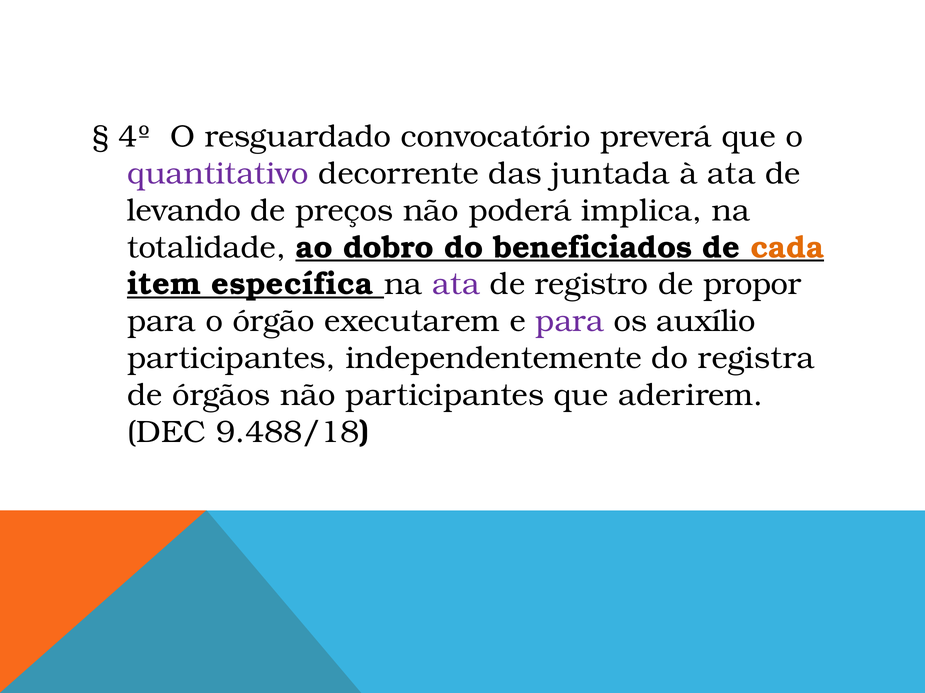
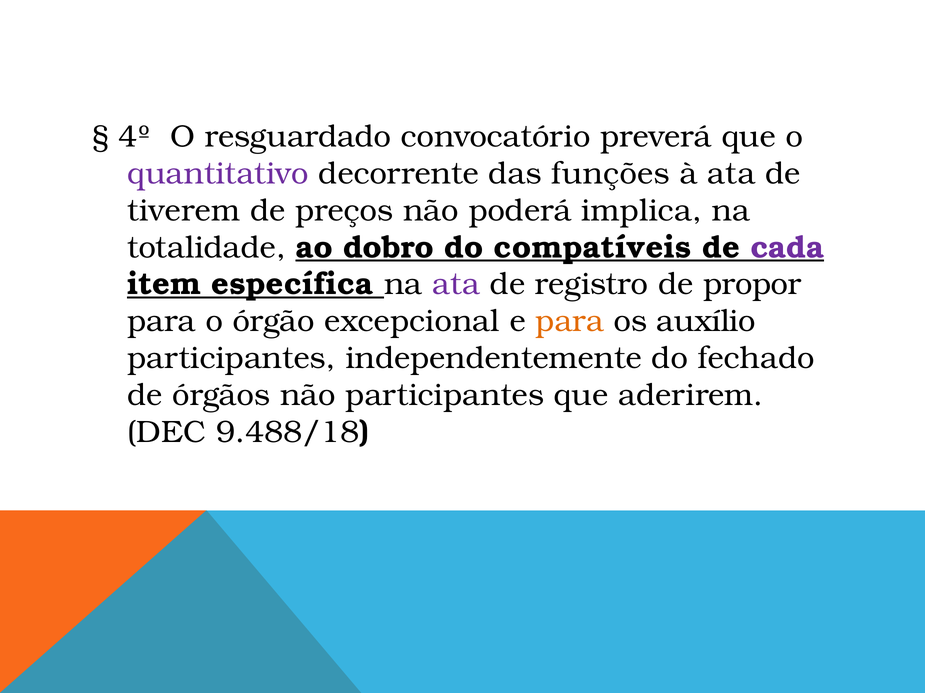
juntada: juntada -> funções (611, 174)
levando: levando -> tiverem (184, 211)
beneficiados: beneficiados -> compatíveis (593, 248)
cada colour: orange -> purple (787, 248)
executarem: executarem -> excepcional (412, 322)
para colour: purple -> orange (570, 322)
registra: registra -> fechado (756, 359)
